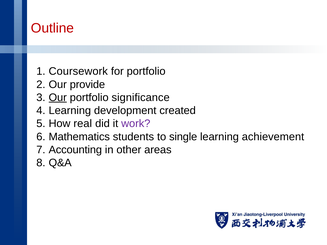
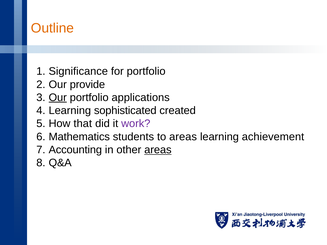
Outline colour: red -> orange (52, 28)
Coursework: Coursework -> Significance (78, 71)
significance: significance -> applications (141, 98)
development: development -> sophisticated (125, 111)
real: real -> that (83, 124)
to single: single -> areas (183, 137)
areas underline: none -> present (158, 150)
